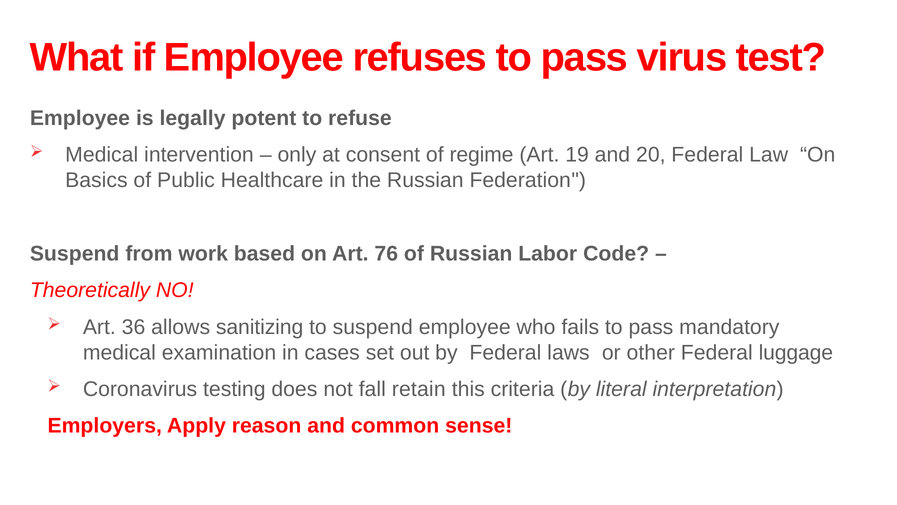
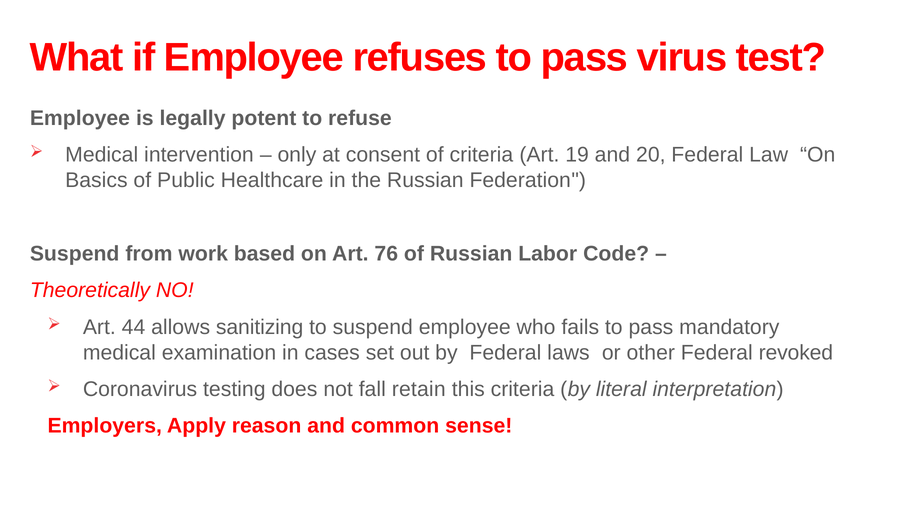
of regime: regime -> criteria (481, 155)
36: 36 -> 44 (134, 327)
luggage: luggage -> revoked (796, 352)
